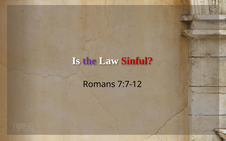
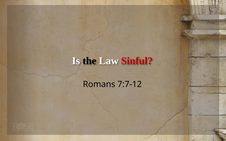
the colour: purple -> black (89, 61)
